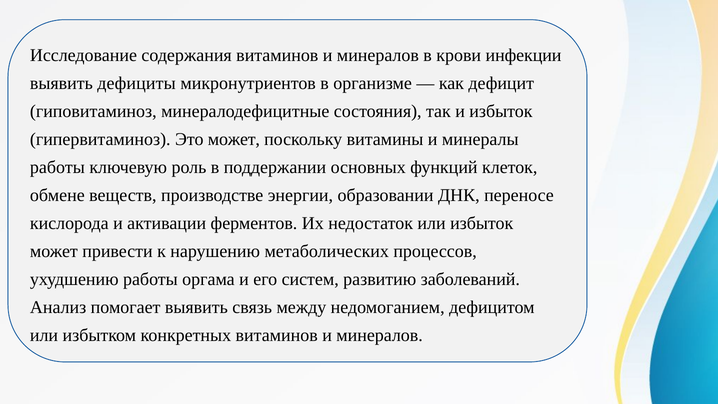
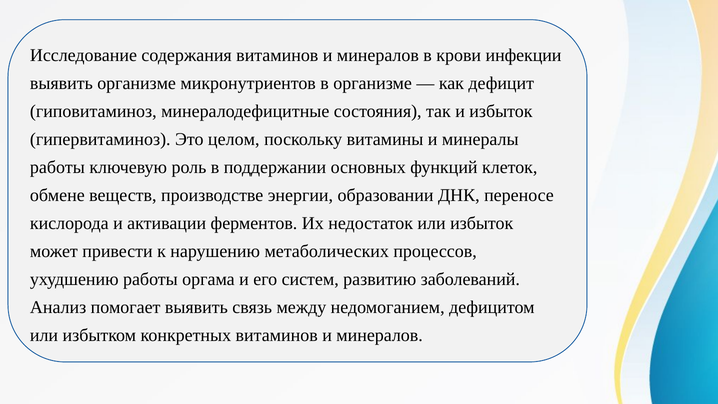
выявить дефициты: дефициты -> организме (137, 83)
Это может: может -> целом (234, 139)
